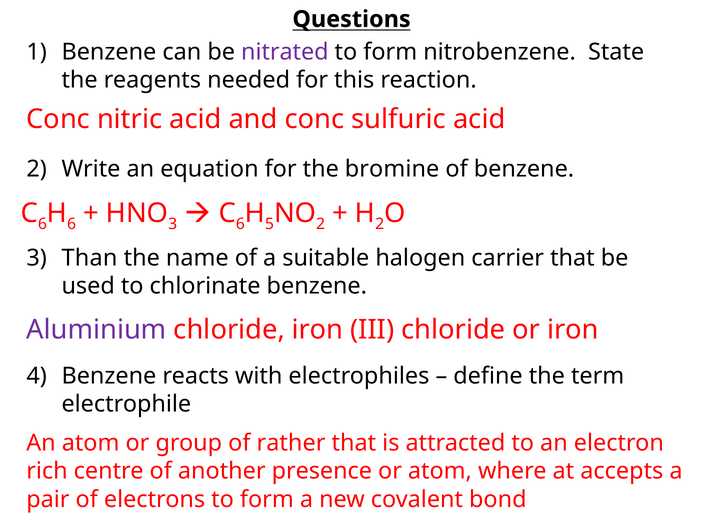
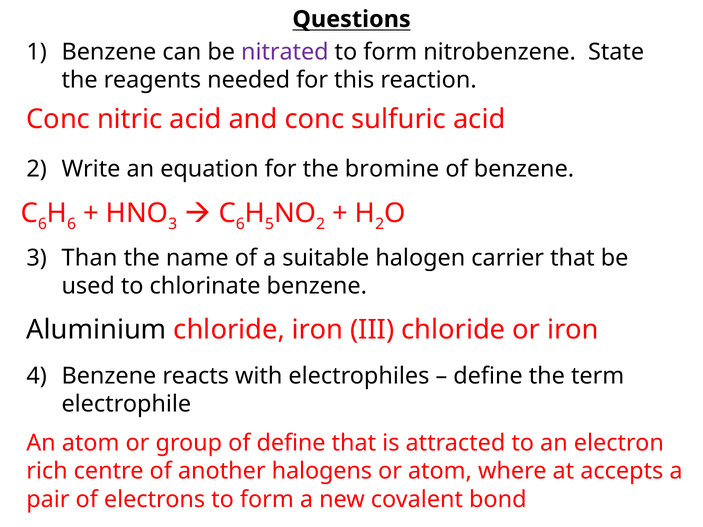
Aluminium colour: purple -> black (96, 330)
of rather: rather -> define (291, 443)
presence: presence -> halogens (322, 471)
